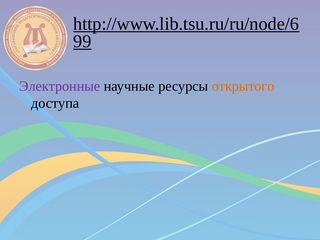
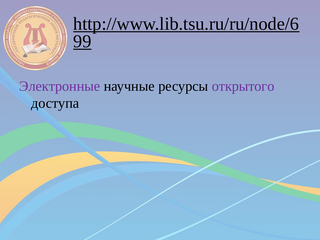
открытого colour: orange -> purple (243, 86)
